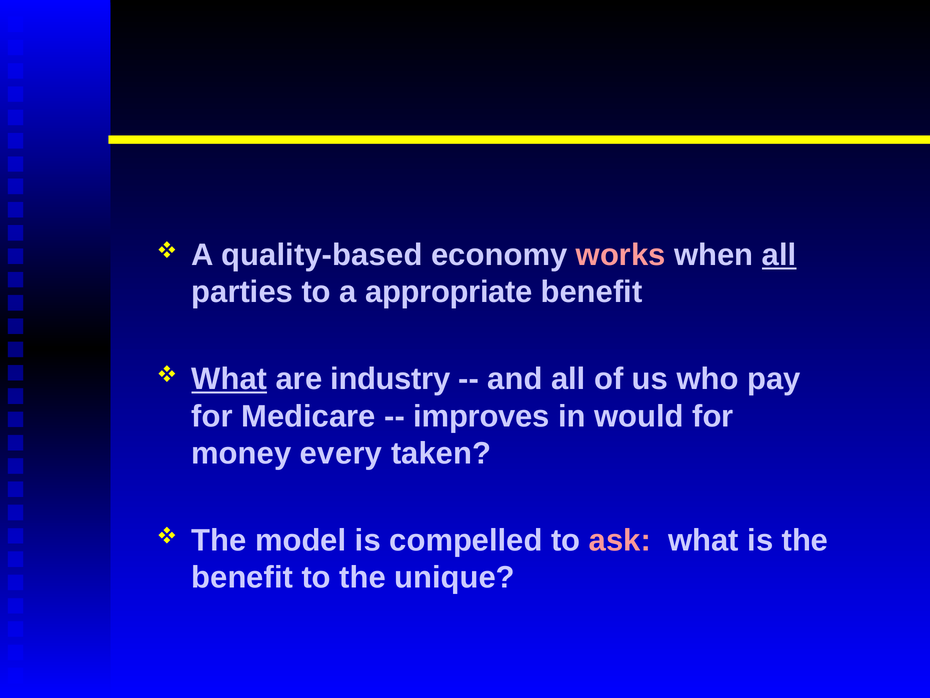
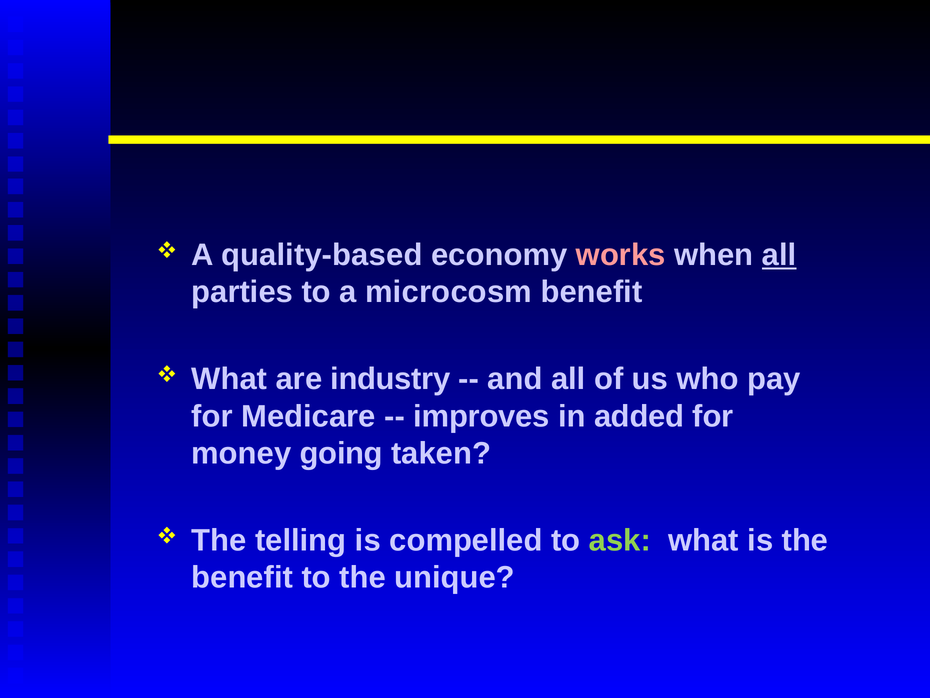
appropriate: appropriate -> microcosm (449, 292)
What underline: present -> none (229, 379)
would: would -> added (639, 416)
every: every -> going (341, 453)
model: model -> telling (301, 540)
ask colour: pink -> light green (620, 540)
